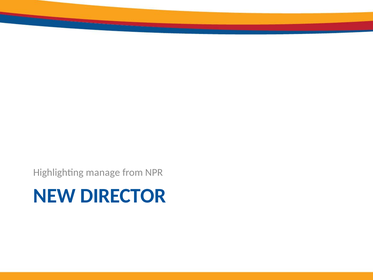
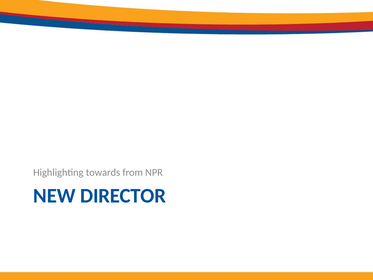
manage: manage -> towards (103, 172)
